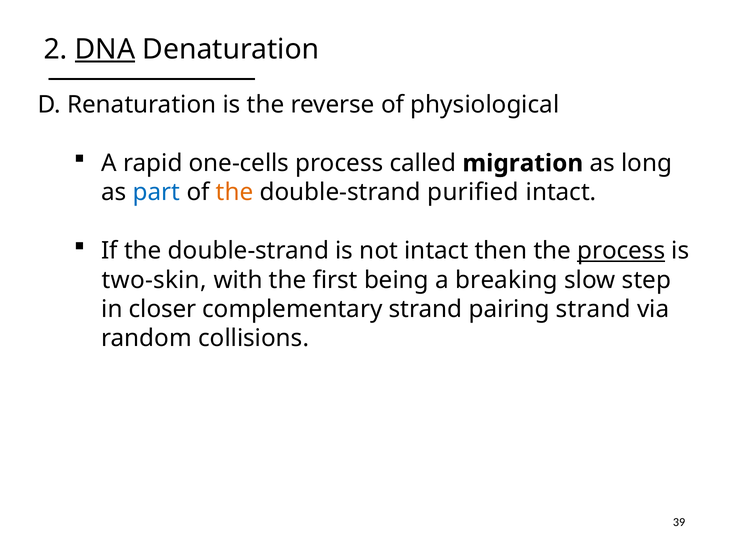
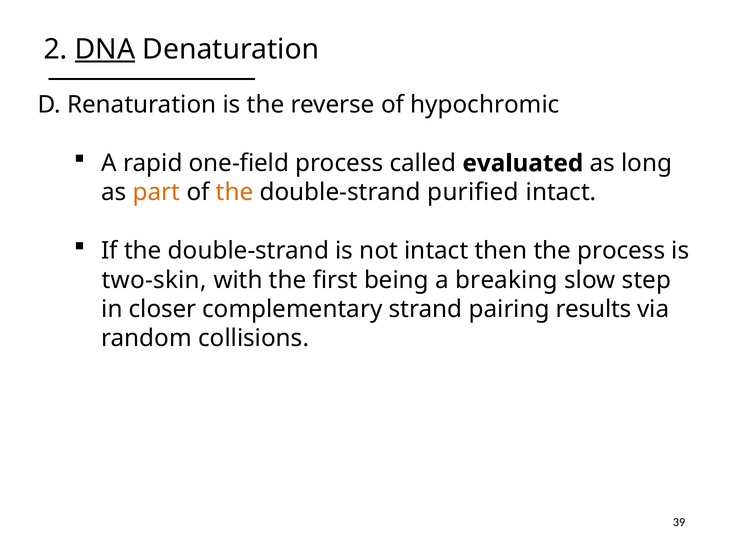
physiological: physiological -> hypochromic (485, 105)
one-cells: one-cells -> one-field (239, 163)
migration: migration -> evaluated (523, 163)
part colour: blue -> orange (157, 192)
process underline: present -> none (621, 251)
pairing strand: strand -> results (594, 309)
